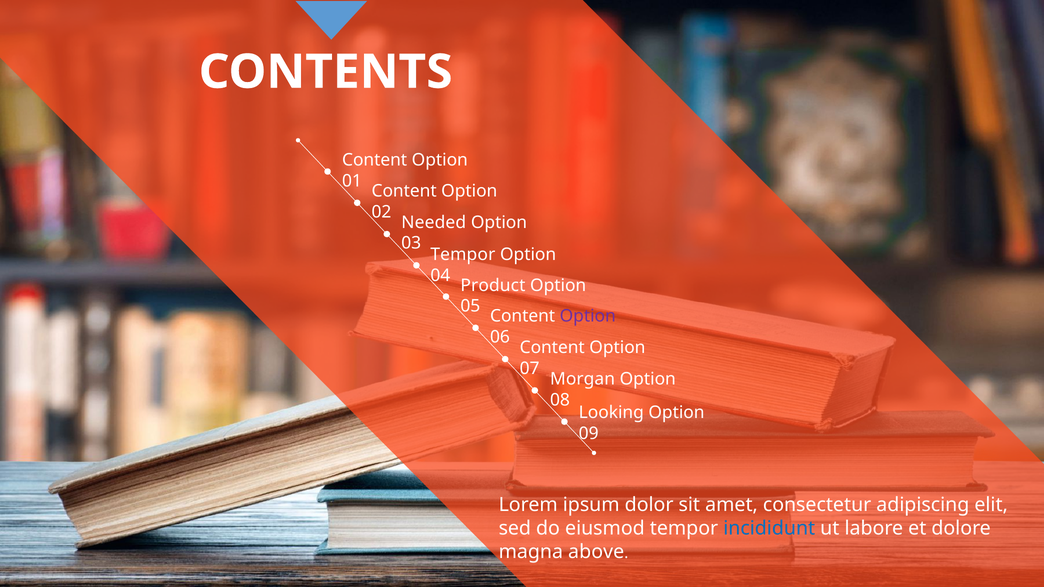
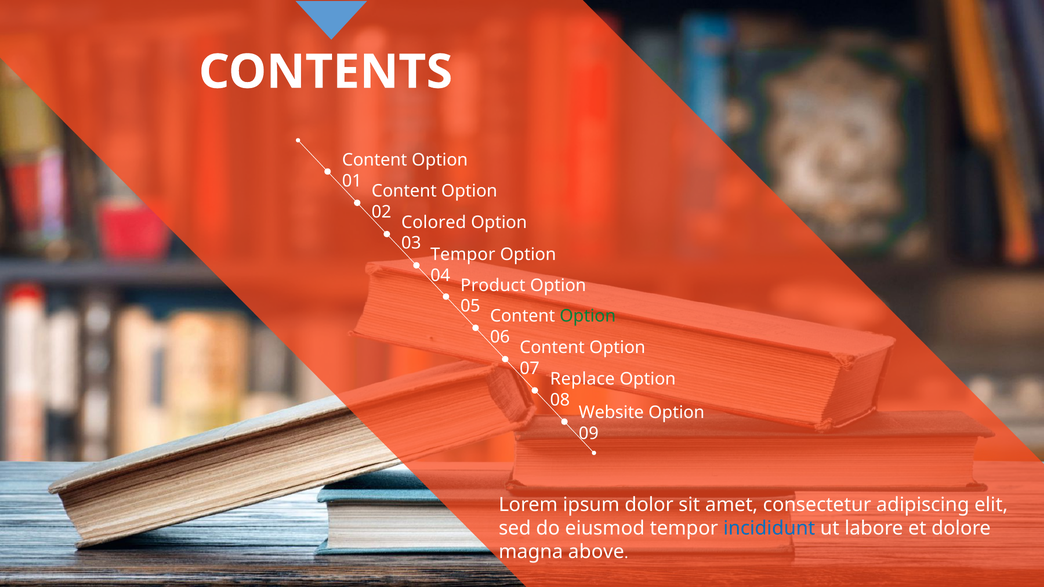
Needed: Needed -> Colored (434, 222)
Option colour: purple -> green (588, 316)
Morgan: Morgan -> Replace (582, 379)
Looking: Looking -> Website (611, 413)
